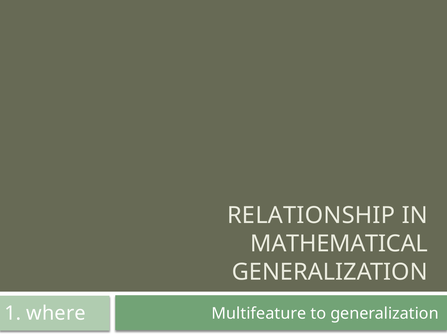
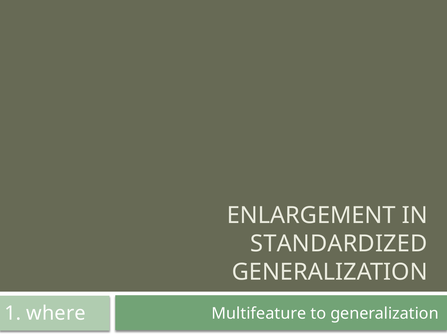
RELATIONSHIP: RELATIONSHIP -> ENLARGEMENT (311, 215)
MATHEMATICAL: MATHEMATICAL -> STANDARDIZED (339, 244)
